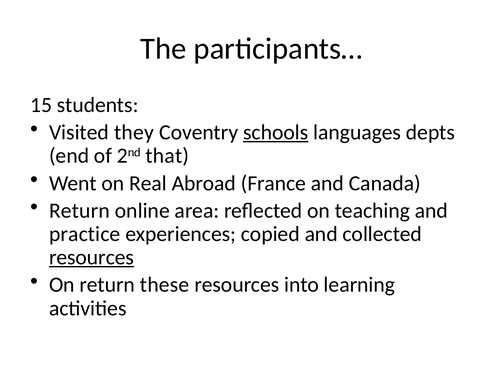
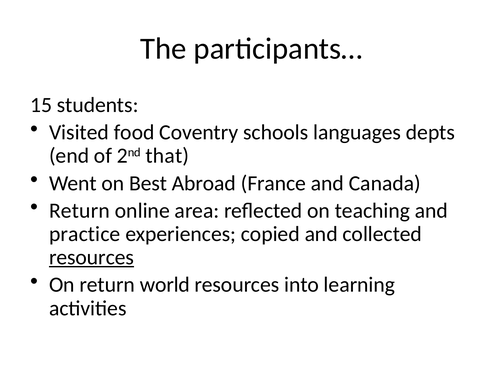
they: they -> food (134, 132)
schools underline: present -> none (276, 132)
Real: Real -> Best (148, 183)
these: these -> world (165, 285)
